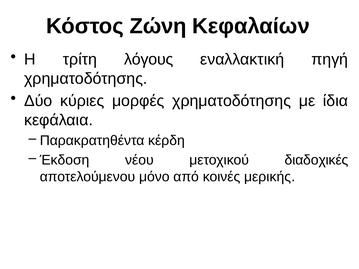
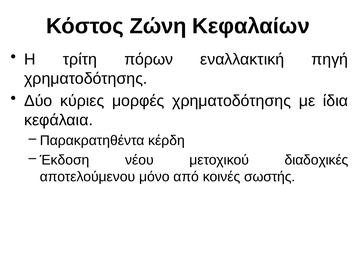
λόγους: λόγους -> πόρων (149, 59)
μερικής: μερικής -> σωστής (270, 177)
